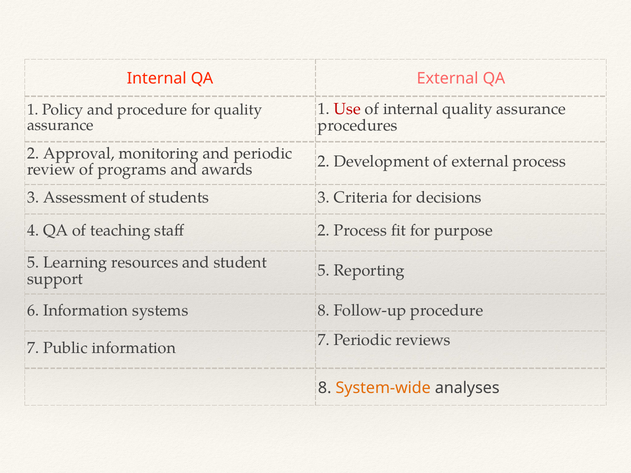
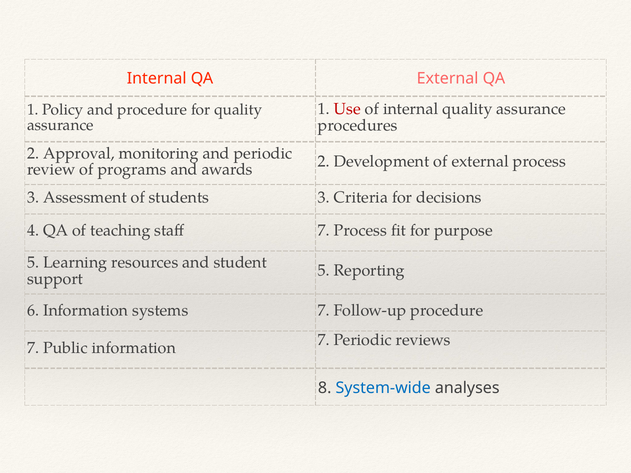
staff 2: 2 -> 7 (324, 231)
systems 8: 8 -> 7 (324, 311)
System-wide colour: orange -> blue (383, 388)
